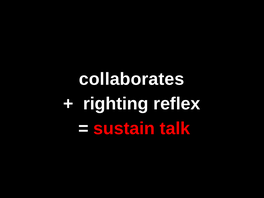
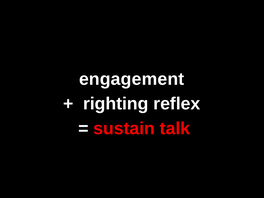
collaborates: collaborates -> engagement (132, 79)
